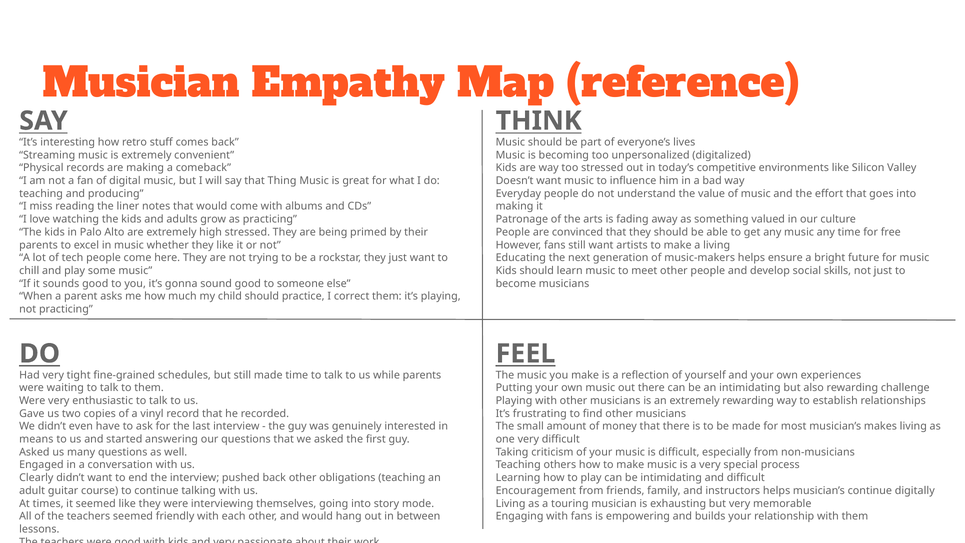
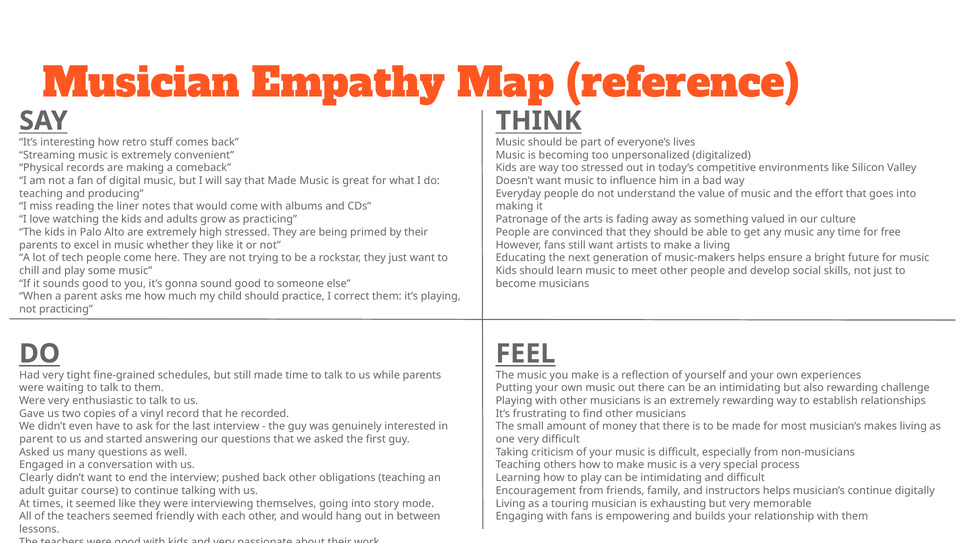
that Thing: Thing -> Made (282, 181)
means: means -> parent (36, 439)
